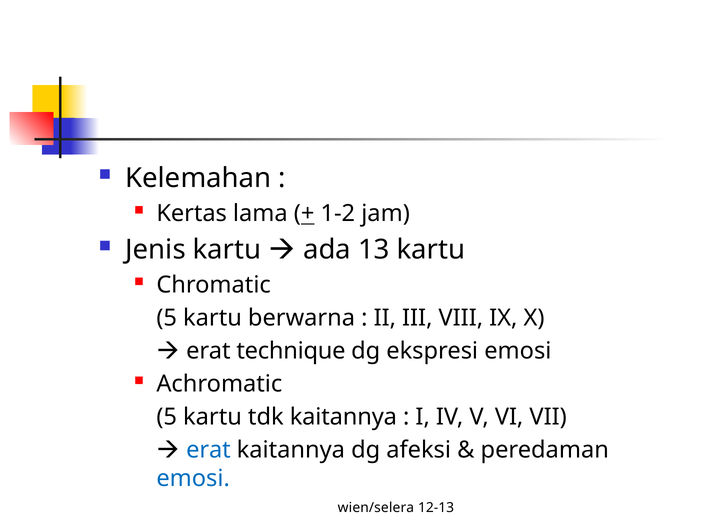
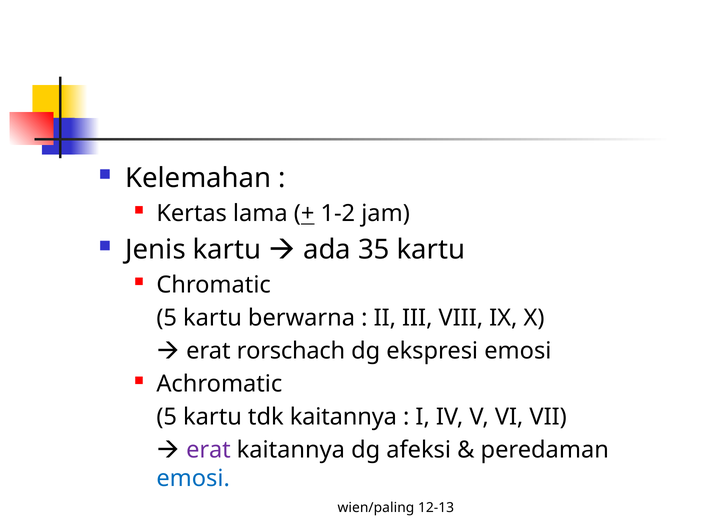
13: 13 -> 35 (374, 250)
technique: technique -> rorschach (291, 352)
erat colour: blue -> purple (208, 451)
wien/selera: wien/selera -> wien/paling (376, 509)
